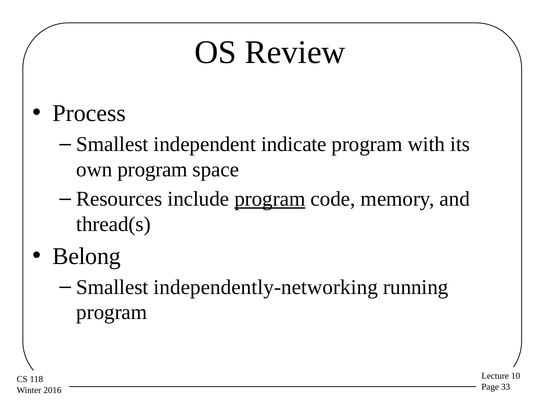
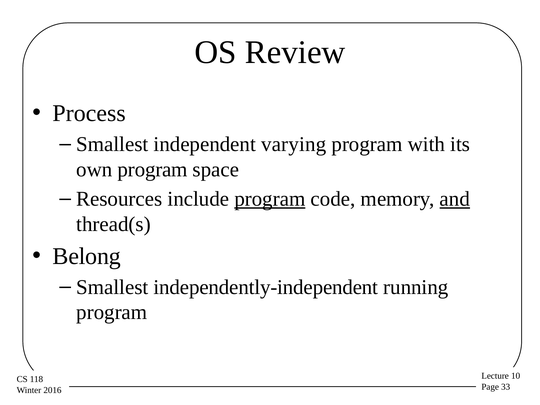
indicate: indicate -> varying (294, 144)
and underline: none -> present (455, 199)
independently-networking: independently-networking -> independently-independent (266, 287)
